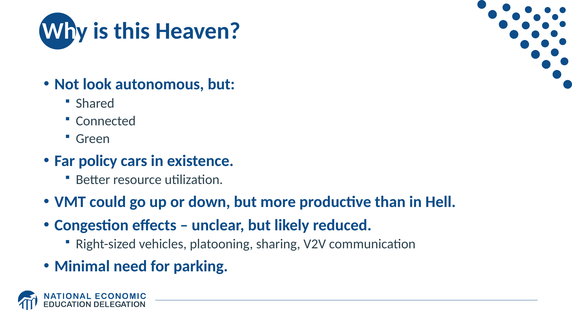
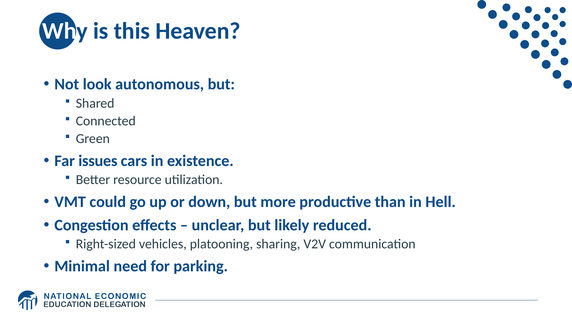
policy: policy -> issues (98, 161)
